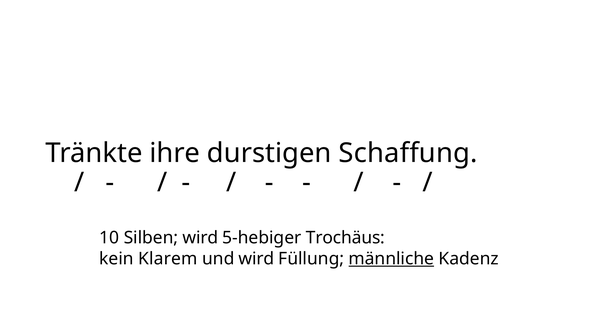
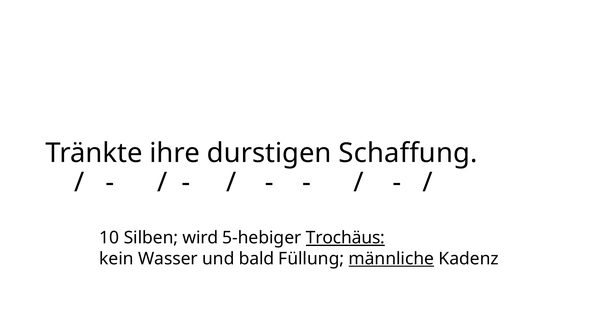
Trochäus underline: none -> present (345, 238)
Klarem: Klarem -> Wasser (168, 259)
und wird: wird -> bald (256, 259)
